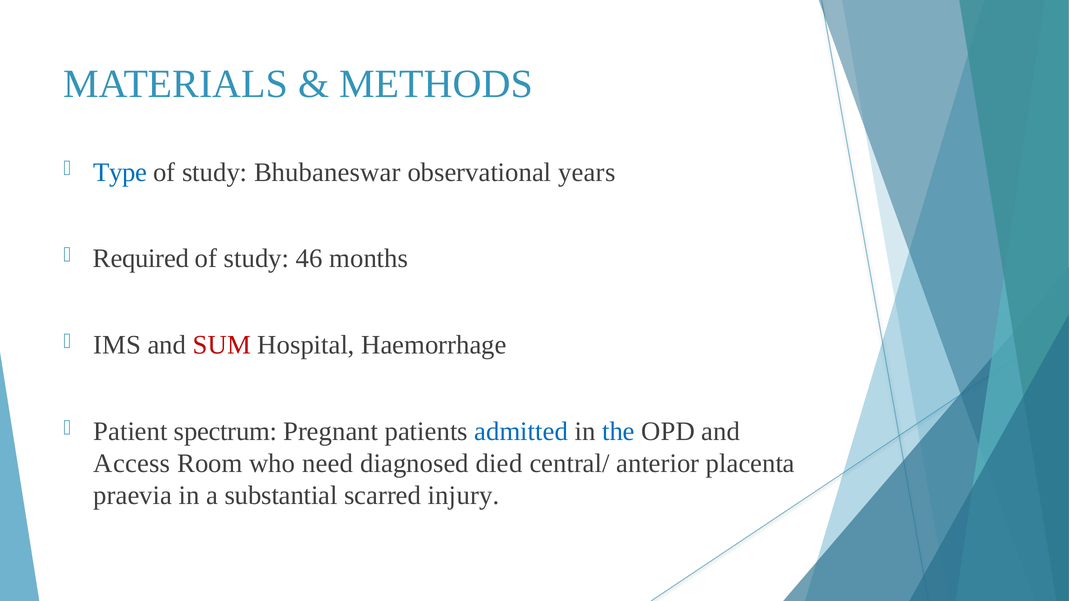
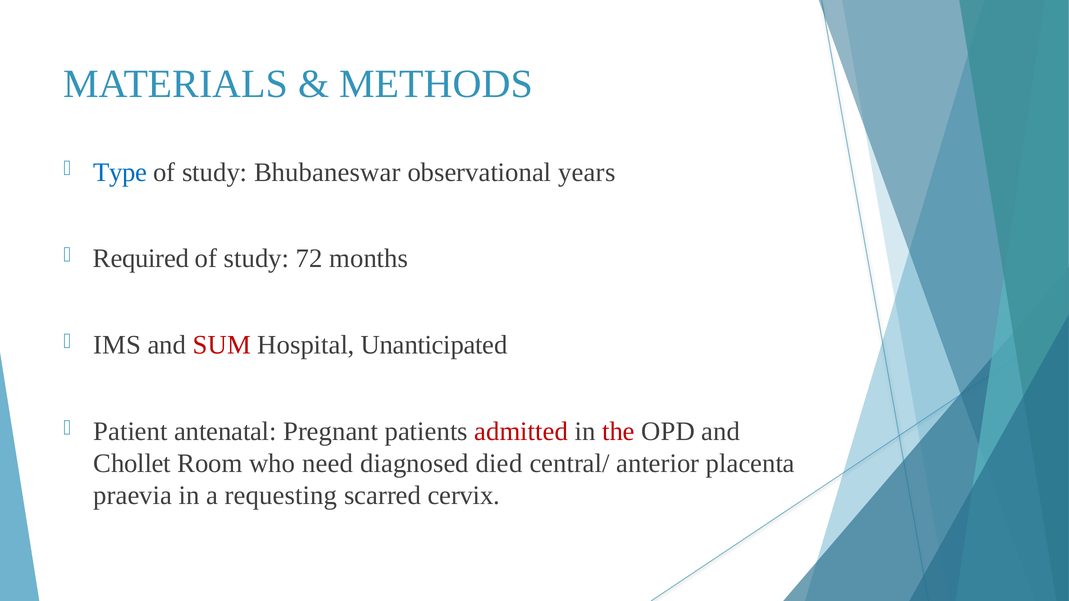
46: 46 -> 72 (309, 259)
Haemorrhage: Haemorrhage -> Unanticipated (434, 345)
spectrum: spectrum -> antenatal (225, 432)
admitted colour: blue -> red (521, 432)
the colour: blue -> red (618, 432)
Access: Access -> Chollet (132, 464)
substantial: substantial -> requesting (281, 496)
injury: injury -> cervix (464, 496)
